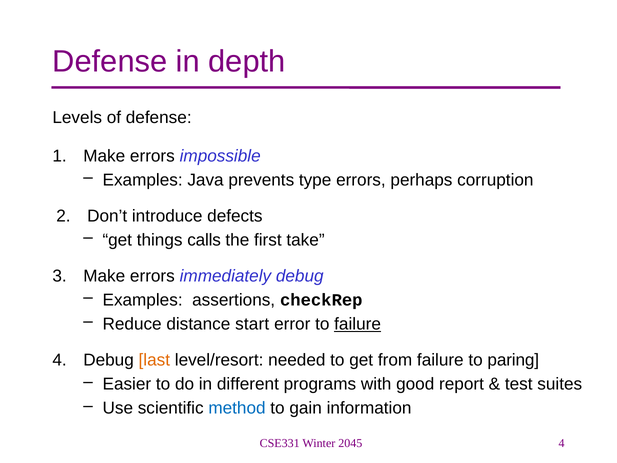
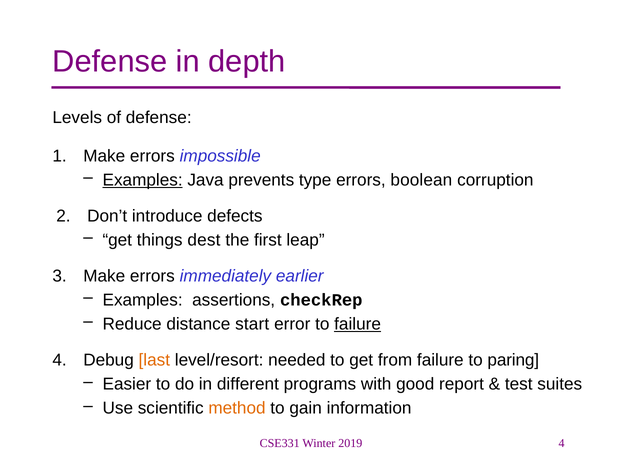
Examples underline: none -> present (143, 180)
perhaps: perhaps -> boolean (421, 180)
calls: calls -> dest (204, 240)
take: take -> leap (306, 240)
immediately debug: debug -> earlier (300, 276)
method colour: blue -> orange (237, 408)
2045: 2045 -> 2019 (350, 443)
